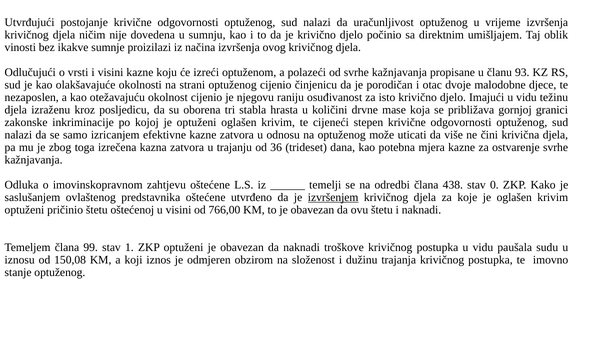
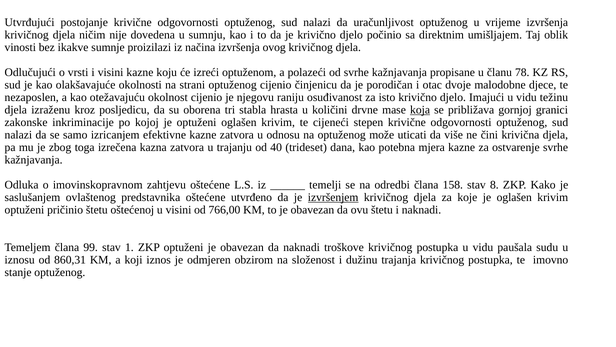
93: 93 -> 78 (522, 72)
koja underline: none -> present (420, 110)
36: 36 -> 40 (276, 147)
438: 438 -> 158 (453, 185)
0: 0 -> 8 (494, 185)
150,08: 150,08 -> 860,31 (70, 259)
